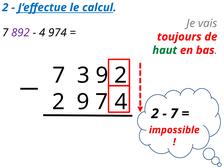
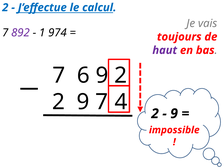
4: 4 -> 1 (42, 33)
haut colour: green -> purple (165, 50)
3: 3 -> 6 (83, 75)
7: 7 -> 9 (174, 114)
